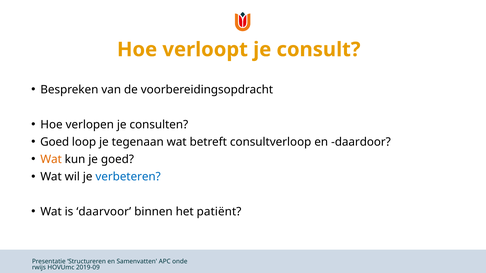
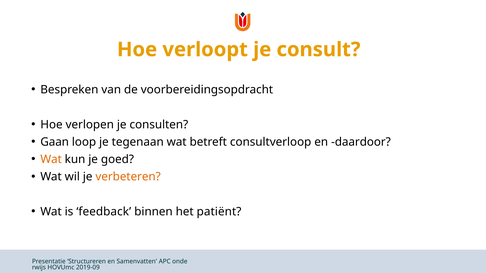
Goed: Goed -> Gaan (55, 142)
verbeteren colour: blue -> orange (128, 177)
daarvoor: daarvoor -> feedback (104, 212)
